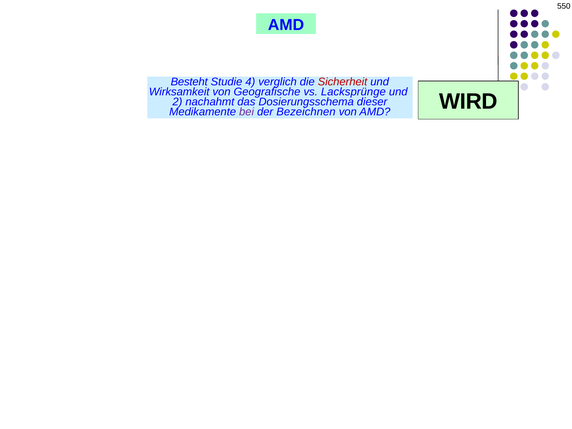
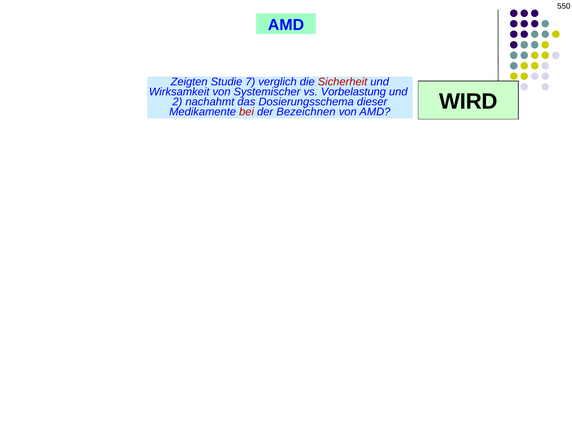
Besteht: Besteht -> Zeigten (189, 82)
4: 4 -> 7 (250, 82)
Geografische: Geografische -> Systemischer (267, 92)
Lacksprünge: Lacksprünge -> Vorbelastung (353, 92)
bei colour: purple -> red (247, 112)
